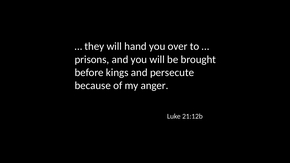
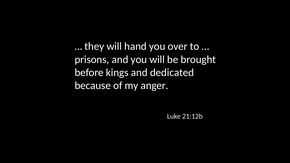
persecute: persecute -> dedicated (172, 73)
